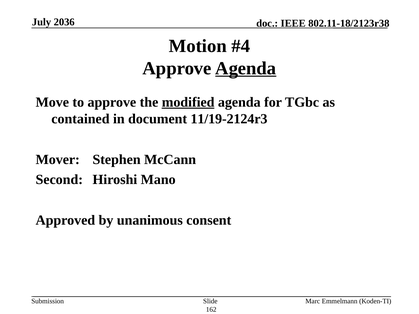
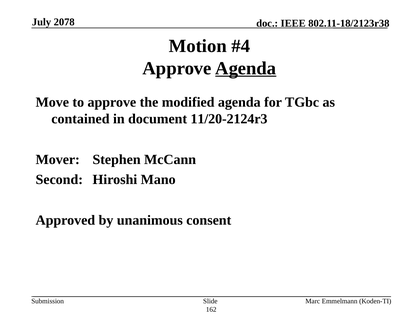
2036: 2036 -> 2078 (64, 22)
modified underline: present -> none (188, 102)
11/19-2124r3: 11/19-2124r3 -> 11/20-2124r3 (229, 119)
